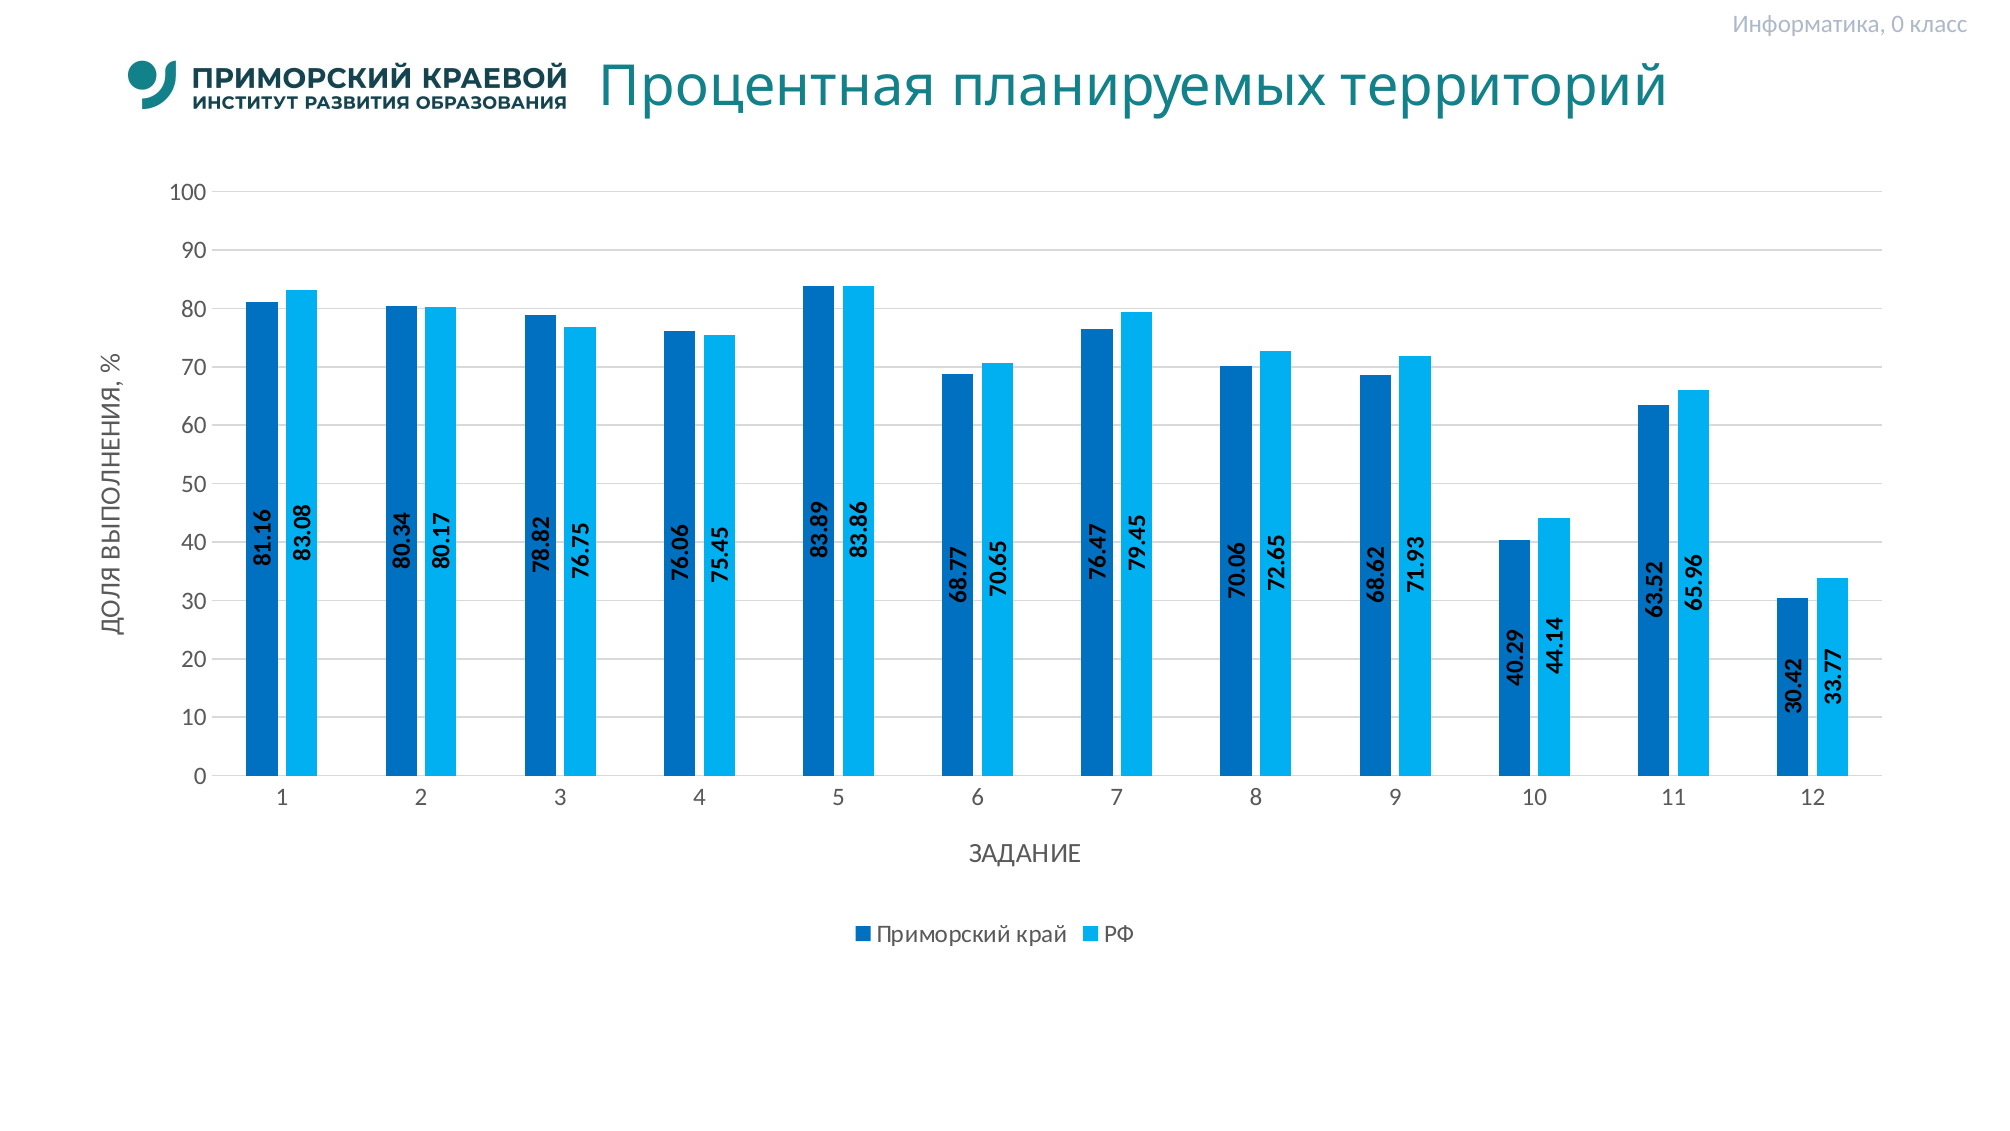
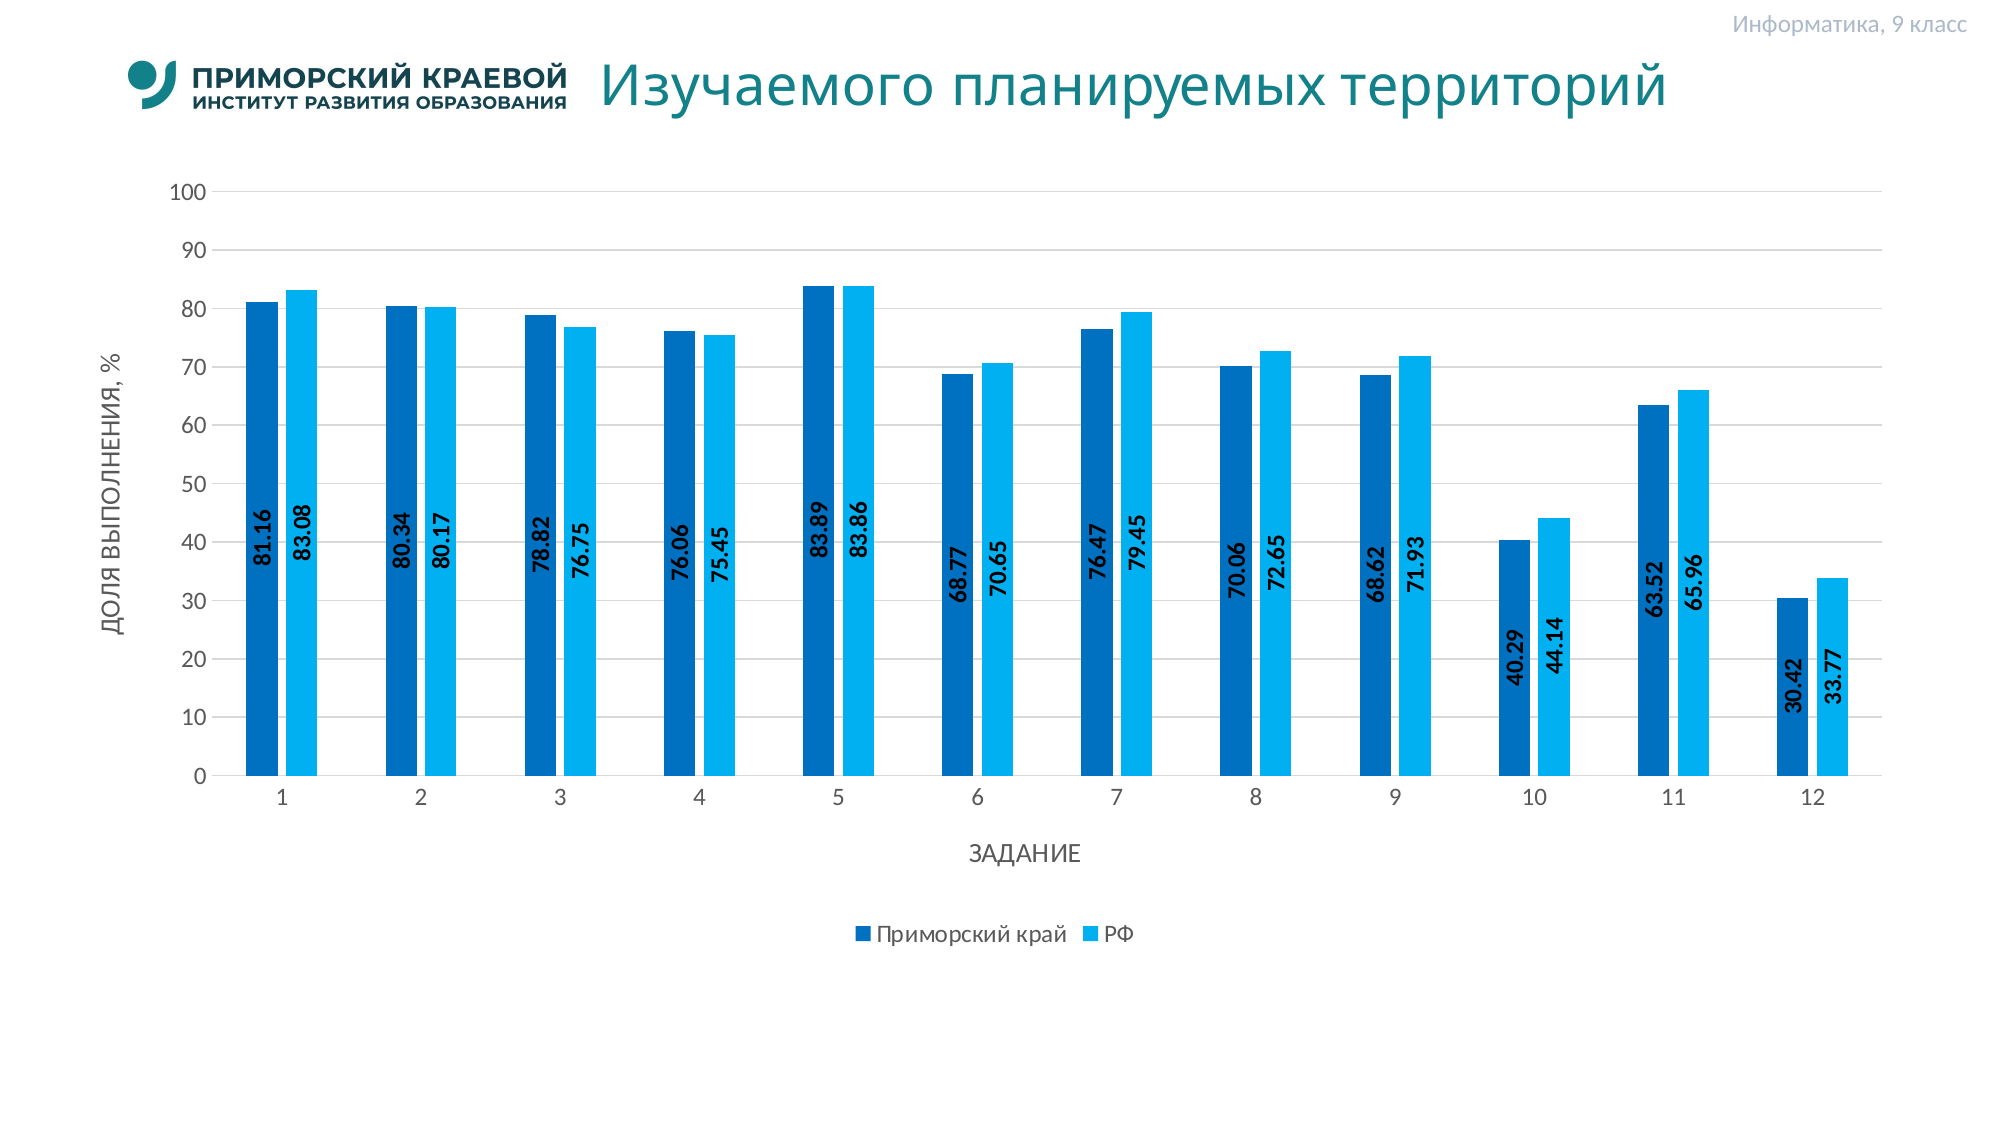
Информатика 0: 0 -> 9 (1898, 24)
Процентная: Процентная -> Изучаемого (768, 87)
